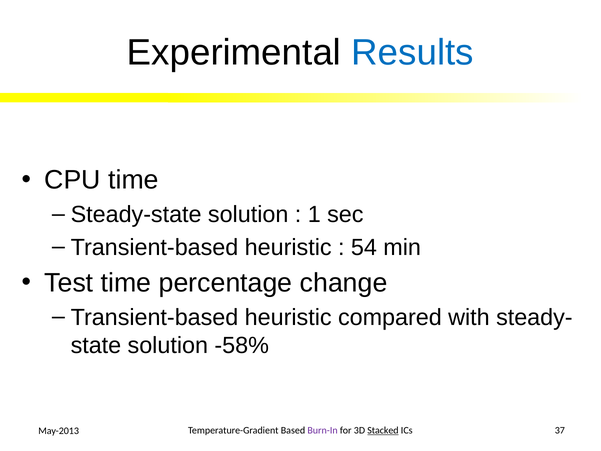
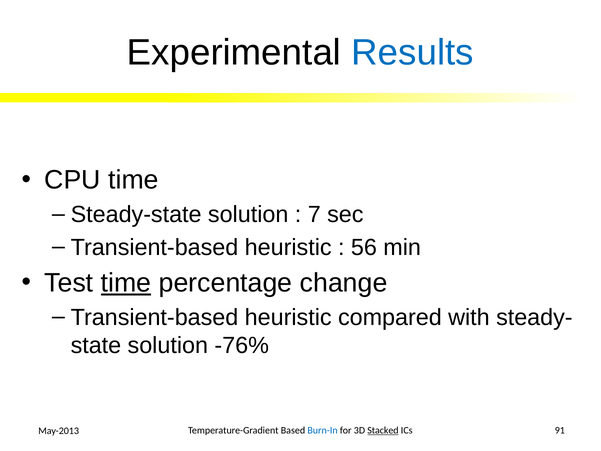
1: 1 -> 7 (314, 215)
54: 54 -> 56 (364, 247)
time underline: none -> present (126, 283)
-58%: -58% -> -76% (242, 345)
Burn-In colour: purple -> blue (323, 430)
37: 37 -> 91 (560, 430)
